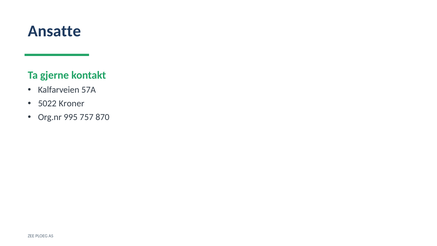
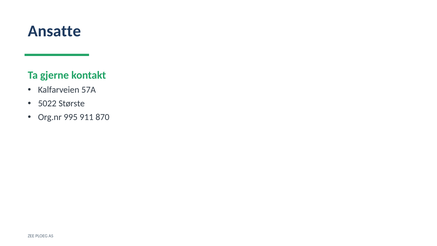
Kroner: Kroner -> Største (72, 104)
757: 757 -> 911 (87, 117)
